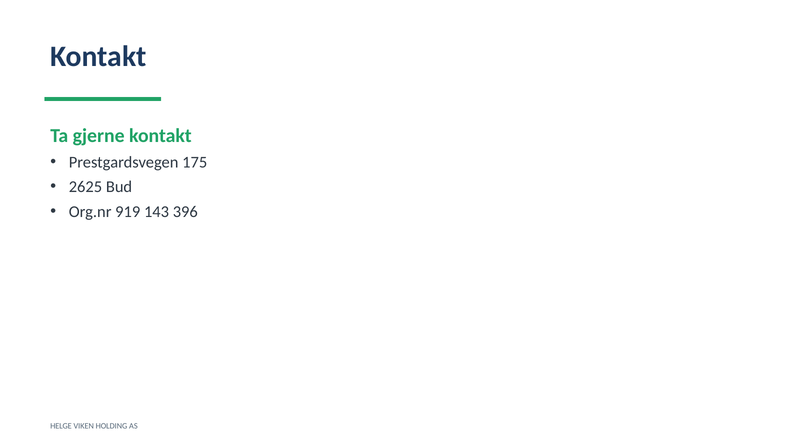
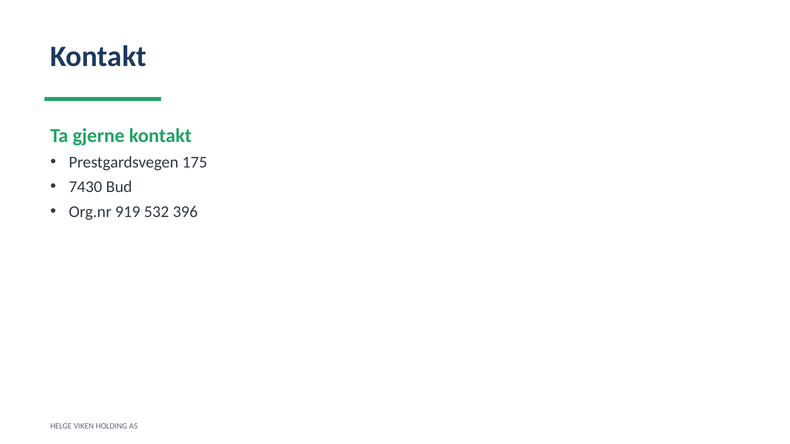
2625: 2625 -> 7430 (85, 187)
143: 143 -> 532 (157, 212)
